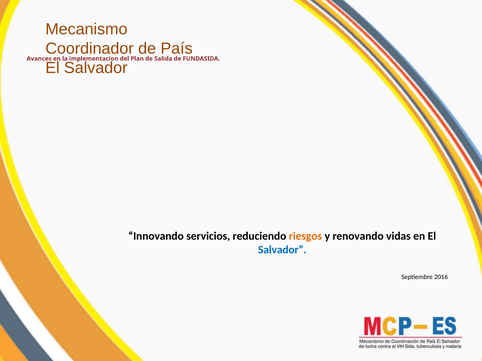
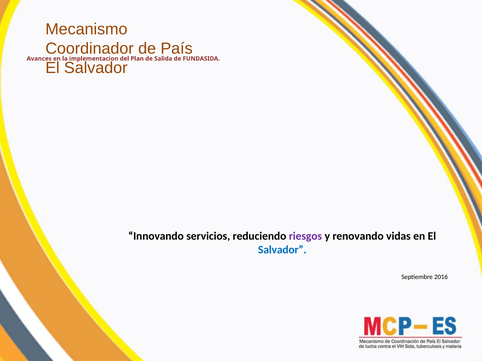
riesgos colour: orange -> purple (305, 237)
